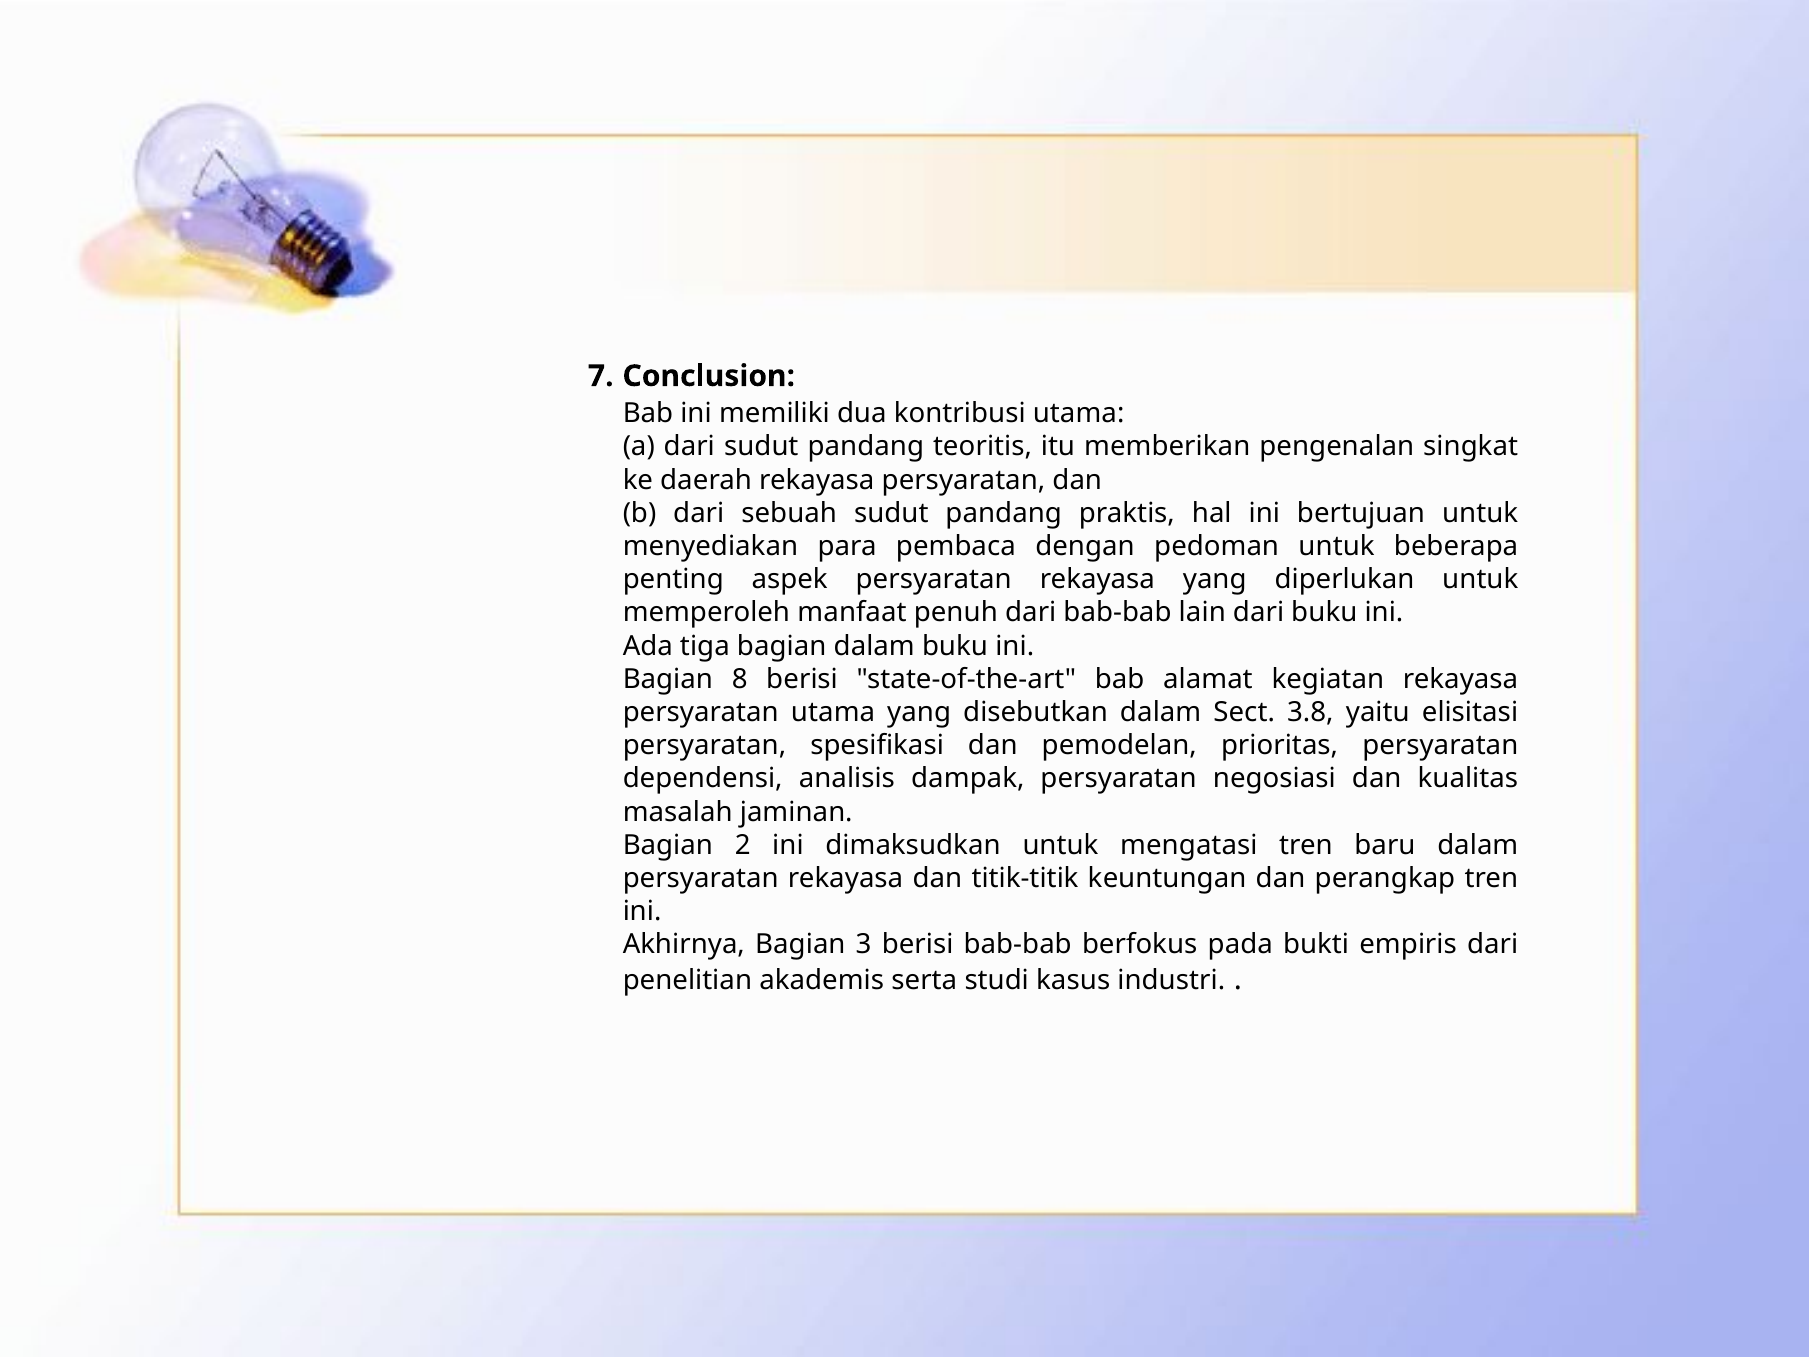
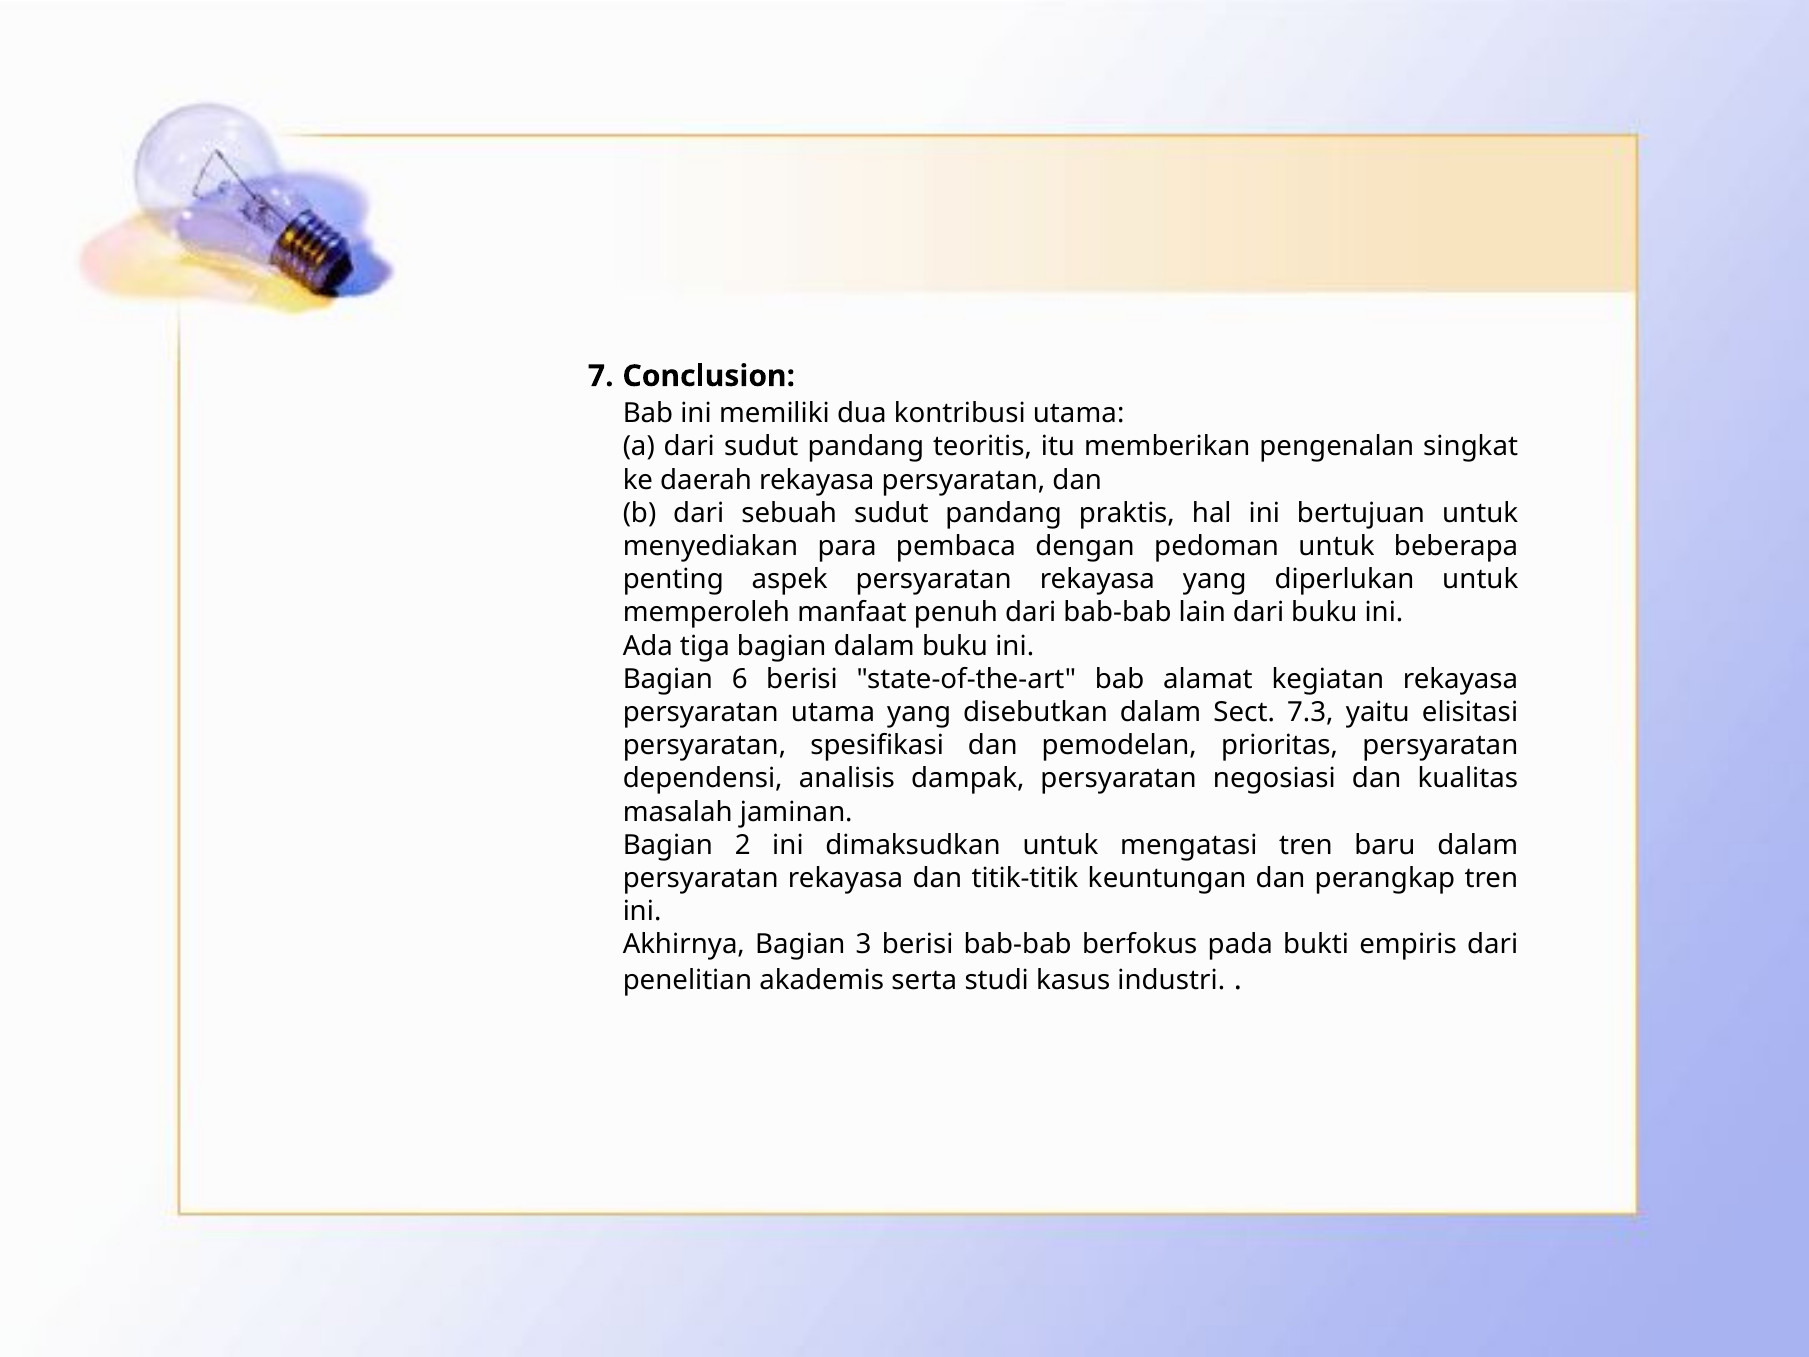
8: 8 -> 6 (740, 679)
3.8: 3.8 -> 7.3 (1310, 712)
